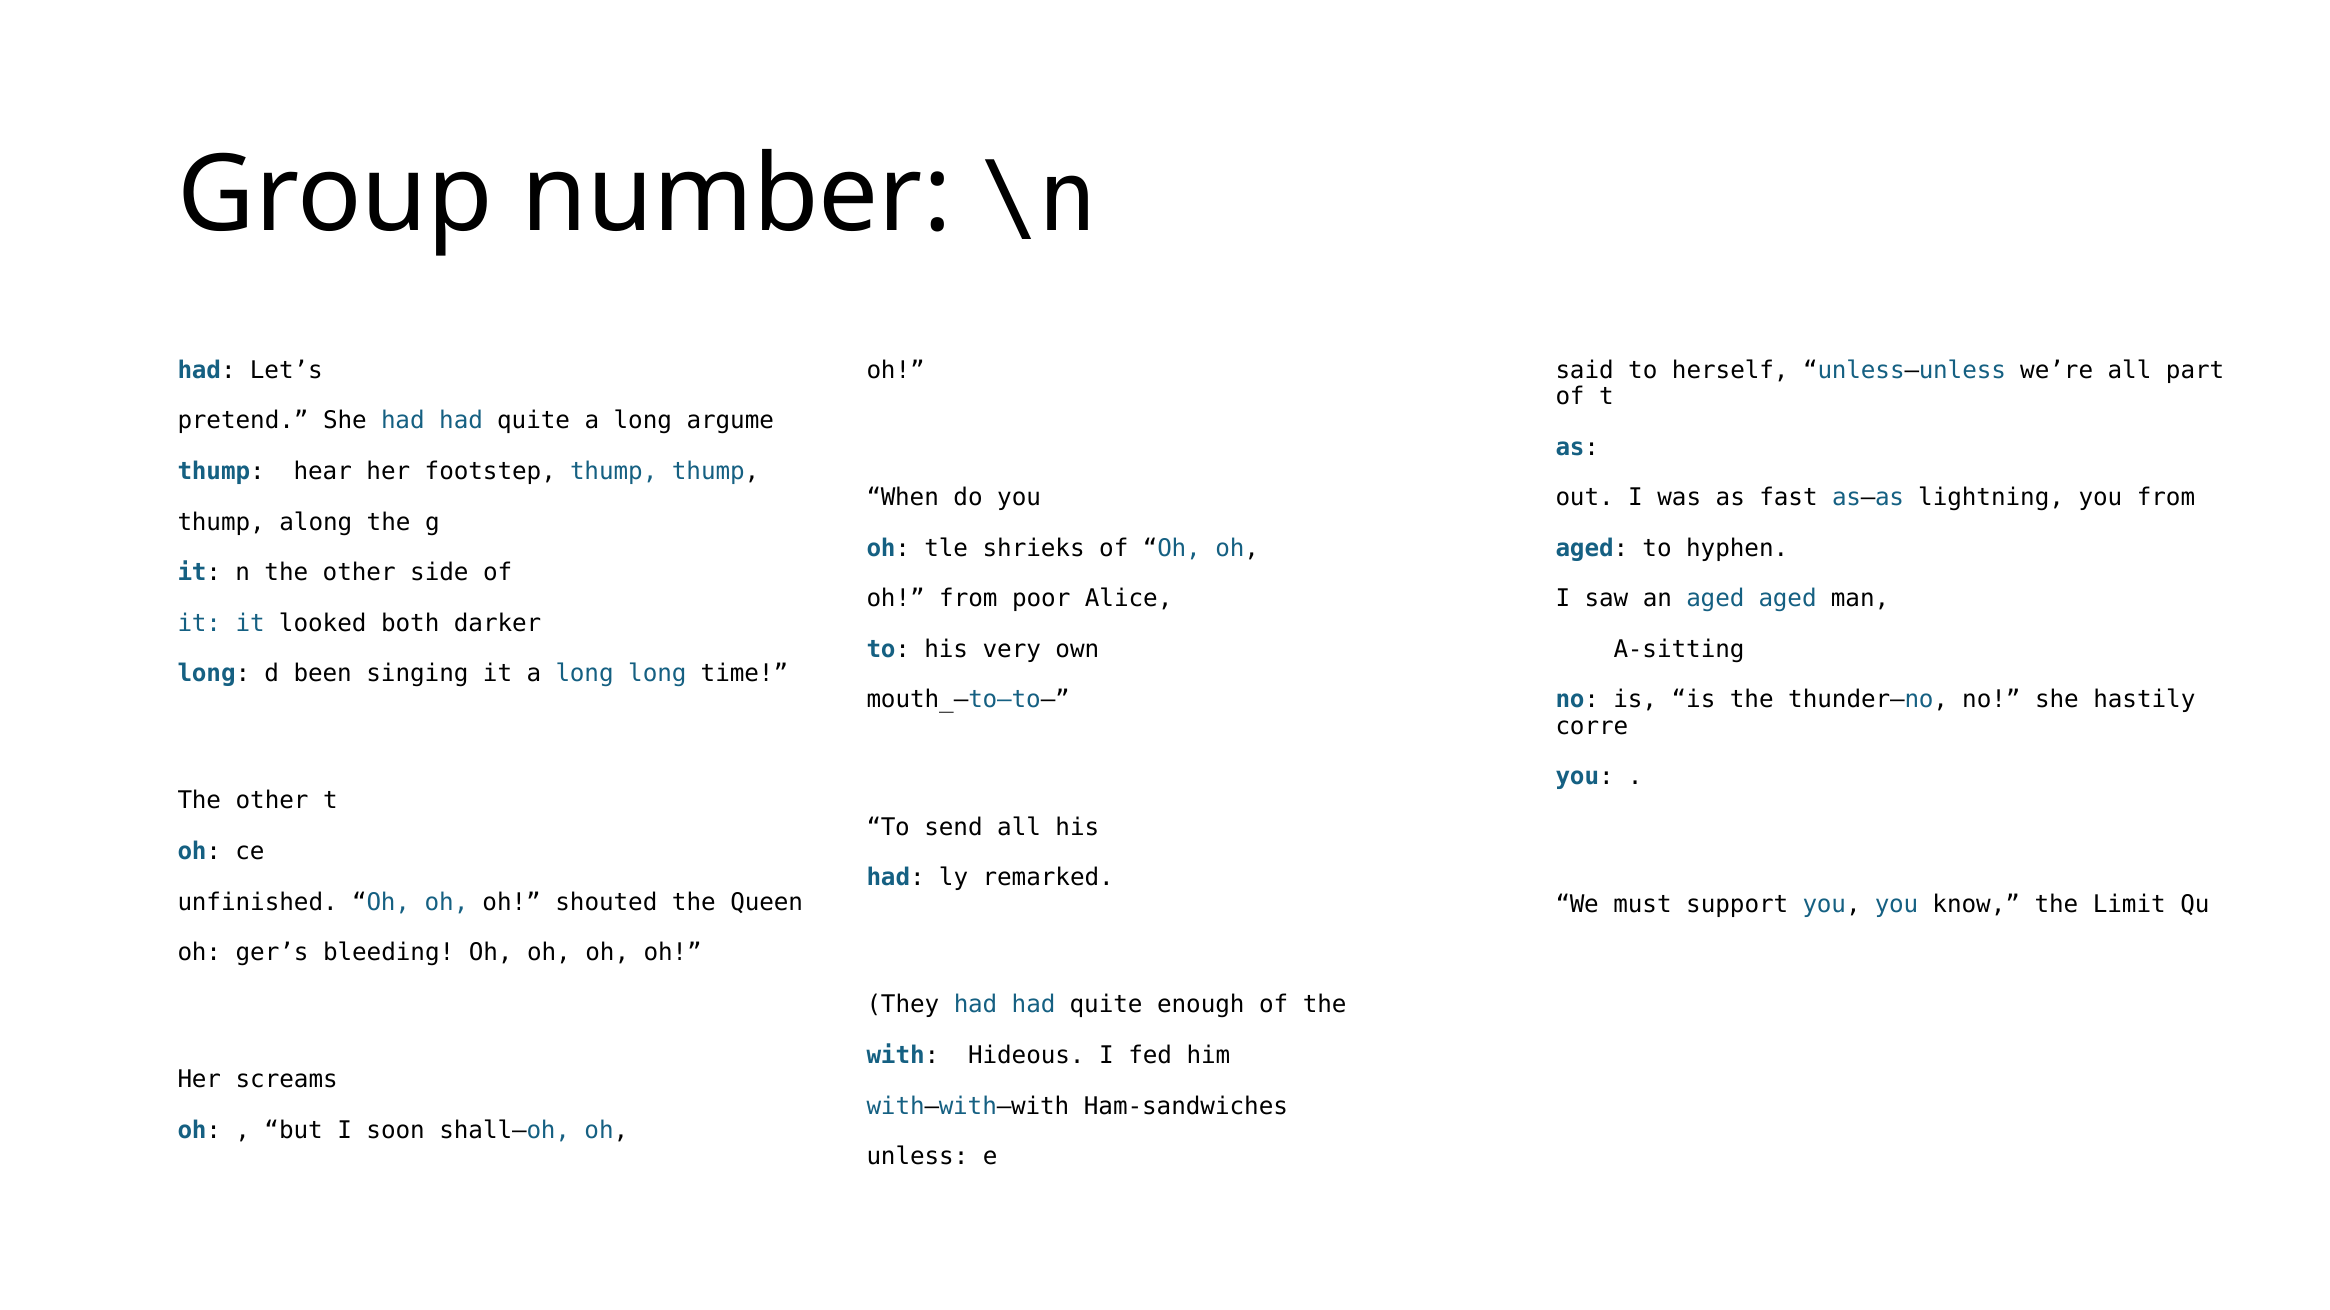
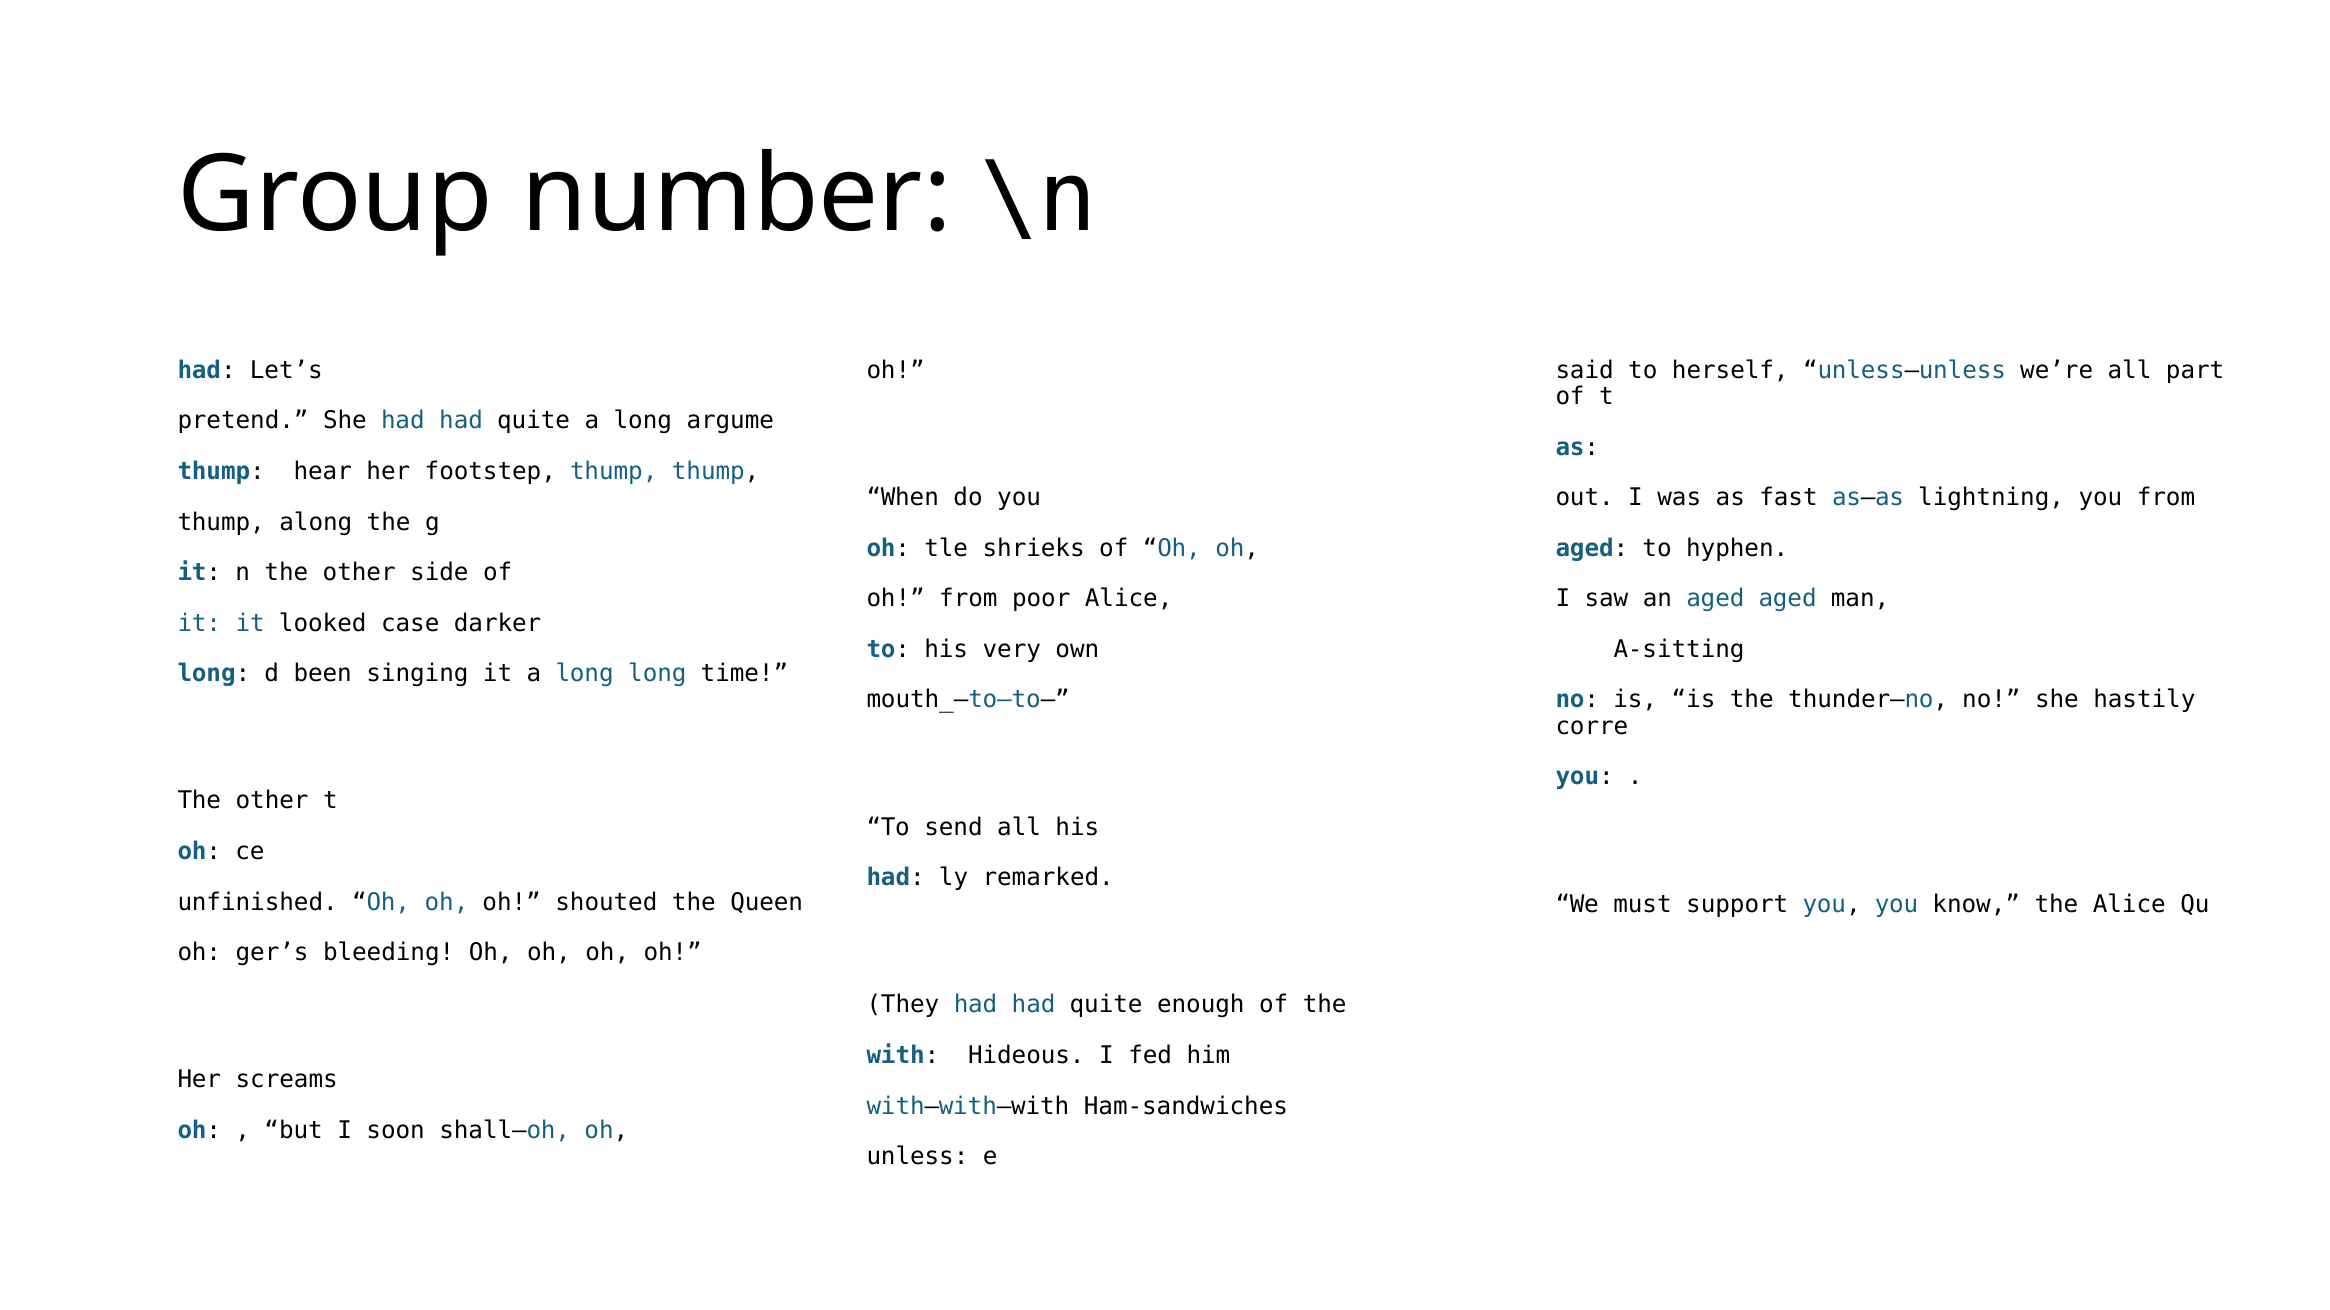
both: both -> case (410, 623)
the Limit: Limit -> Alice (2129, 904)
